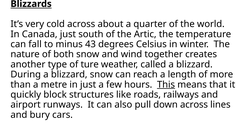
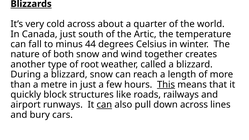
43: 43 -> 44 (90, 44)
ture: ture -> root (90, 64)
can underline: none -> present (104, 105)
